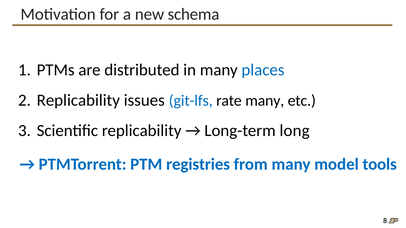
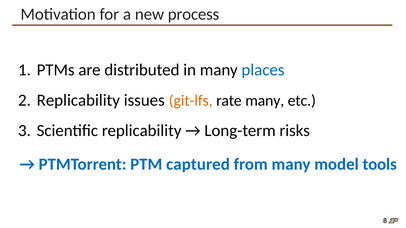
schema: schema -> process (194, 14)
git-lfs colour: blue -> orange (191, 101)
long: long -> risks (295, 131)
registries: registries -> captured (198, 165)
